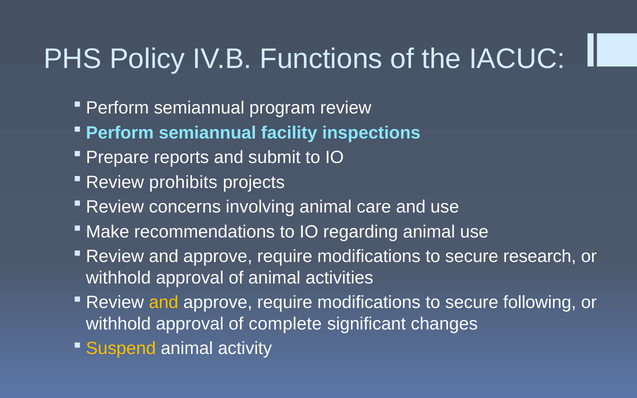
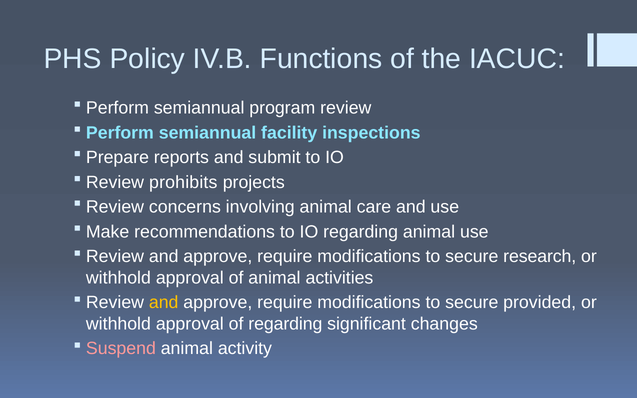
following: following -> provided (540, 303)
of complete: complete -> regarding (285, 324)
Suspend colour: yellow -> pink (121, 349)
